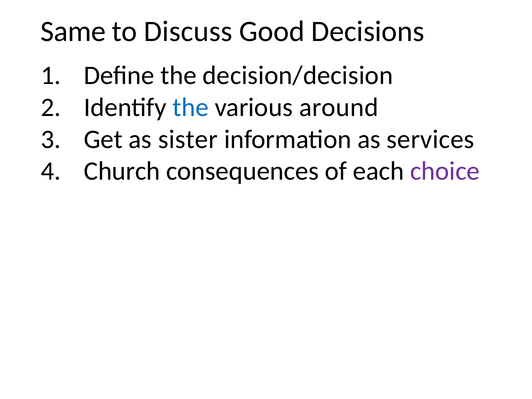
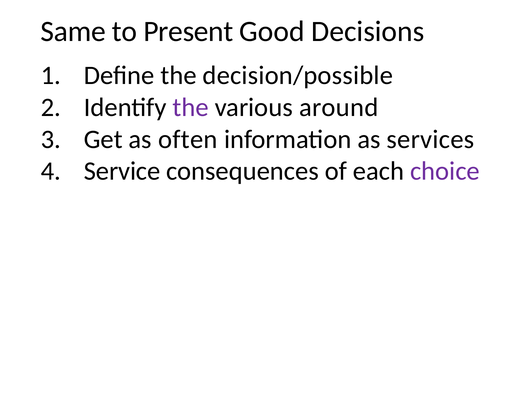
Discuss: Discuss -> Present (188, 31)
decision/decision: decision/decision -> decision/possible (298, 75)
the colour: blue -> purple (191, 107)
sister: sister -> often (188, 139)
Church: Church -> Service (122, 171)
